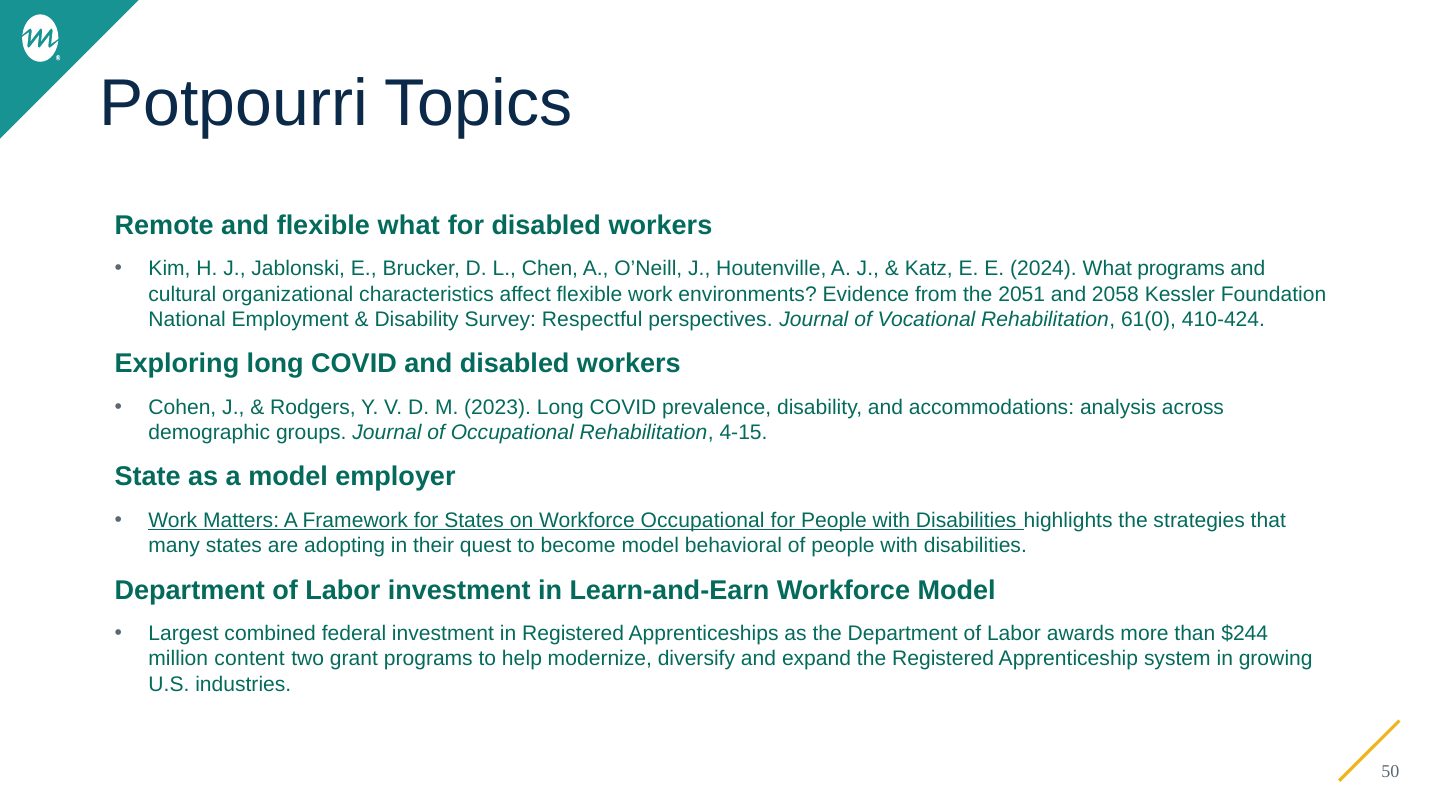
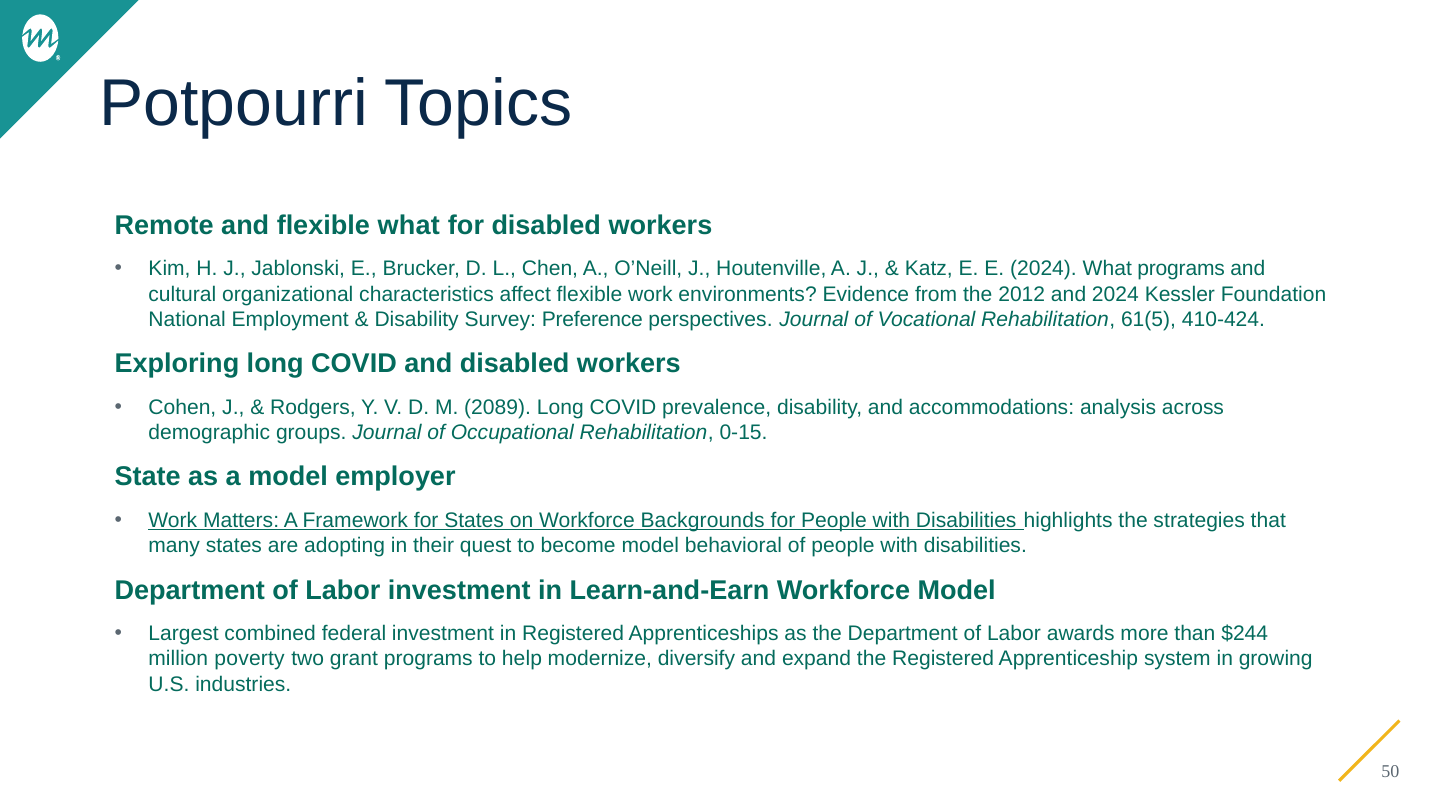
2051: 2051 -> 2012 (1022, 294)
and 2058: 2058 -> 2024 (1115, 294)
Respectful: Respectful -> Preference (592, 319)
61(0: 61(0 -> 61(5 (1149, 319)
2023: 2023 -> 2089 (498, 407)
4-15: 4-15 -> 0-15 (744, 432)
Workforce Occupational: Occupational -> Backgrounds (703, 520)
content: content -> poverty (250, 659)
